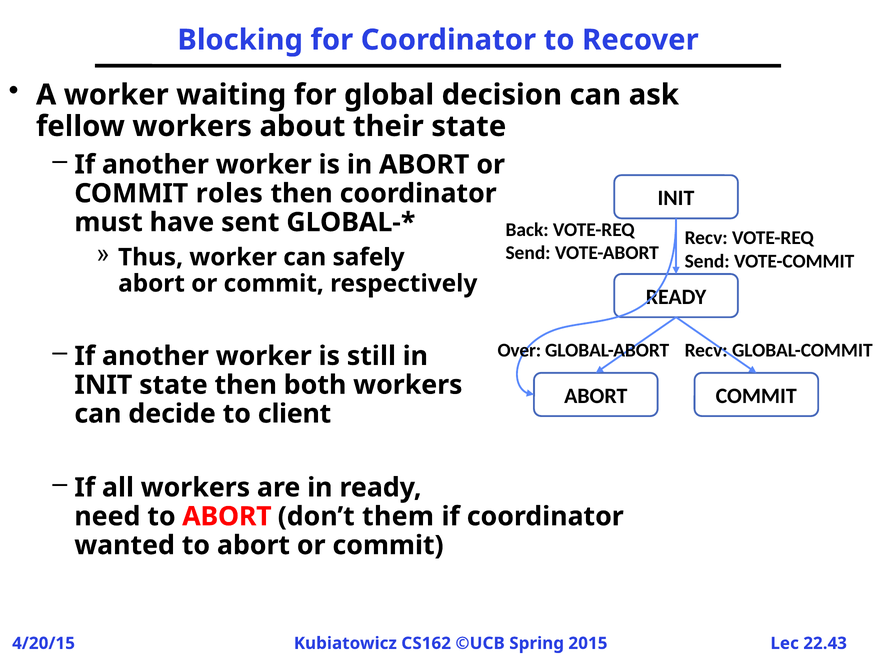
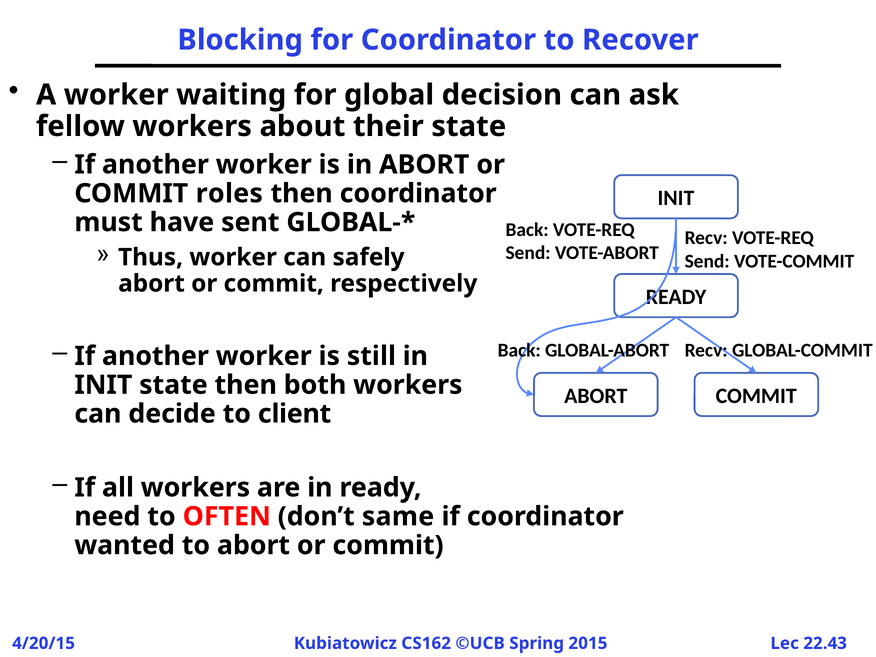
Over: Over -> Back (519, 350)
need to ABORT: ABORT -> OFTEN (227, 516)
them: them -> same (398, 516)
